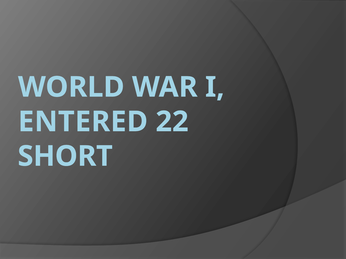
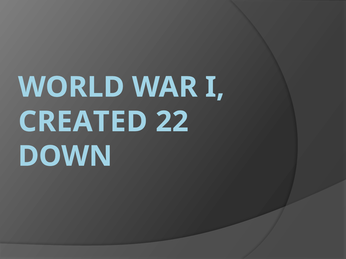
ENTERED: ENTERED -> CREATED (83, 122)
SHORT: SHORT -> DOWN (65, 157)
